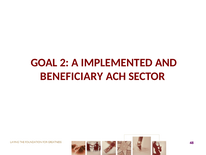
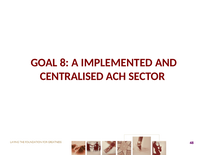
2: 2 -> 8 (64, 62)
BENEFICIARY: BENEFICIARY -> CENTRALISED (72, 76)
